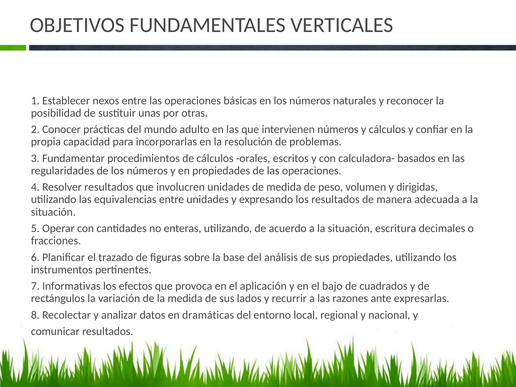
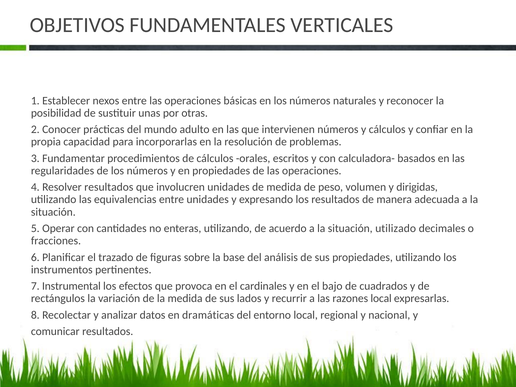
escritura: escritura -> utilizado (396, 228)
Informativas: Informativas -> Instrumental (71, 286)
aplicación: aplicación -> cardinales (263, 286)
razones ante: ante -> local (381, 299)
